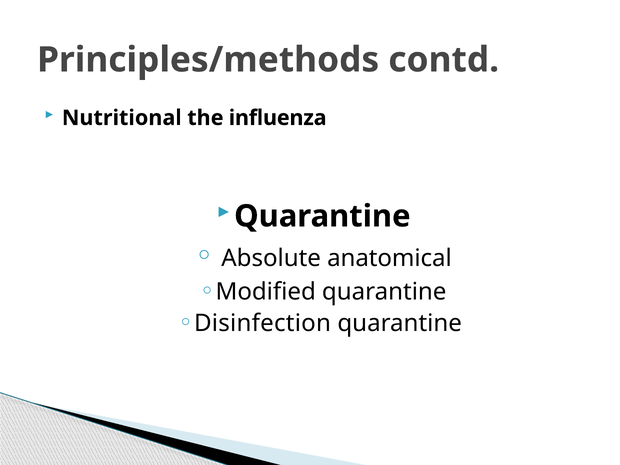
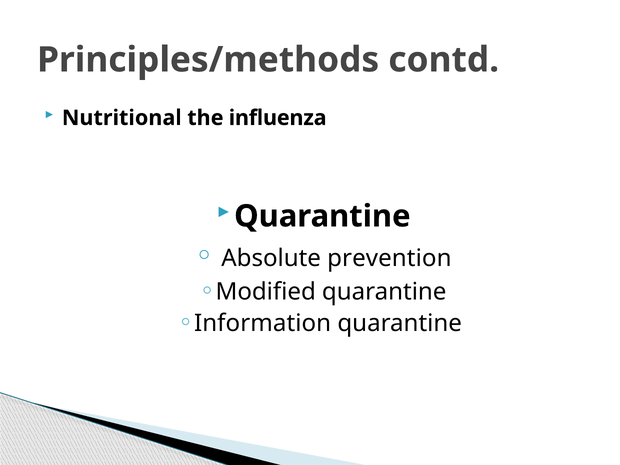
anatomical: anatomical -> prevention (389, 258)
Disinfection: Disinfection -> Information (263, 323)
